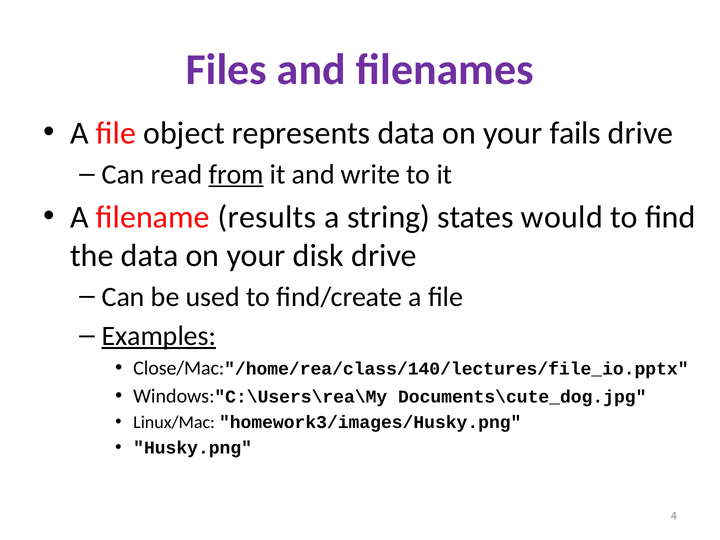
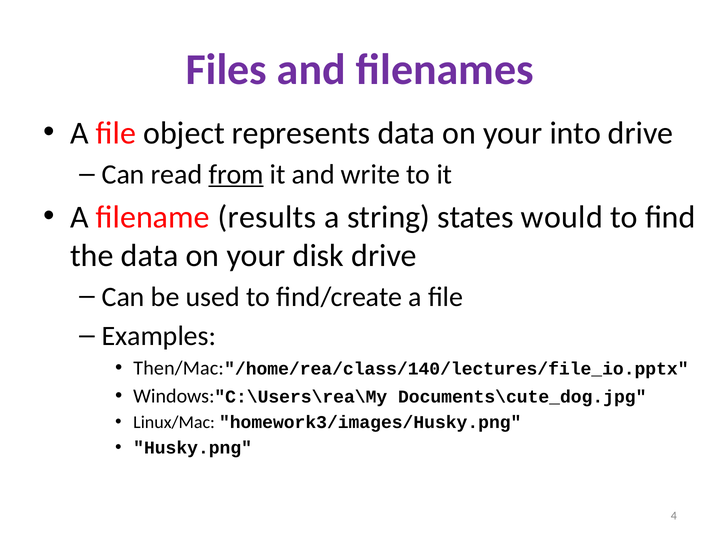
fails: fails -> into (575, 133)
Examples underline: present -> none (159, 336)
Close/Mac: Close/Mac -> Then/Mac (179, 368)
